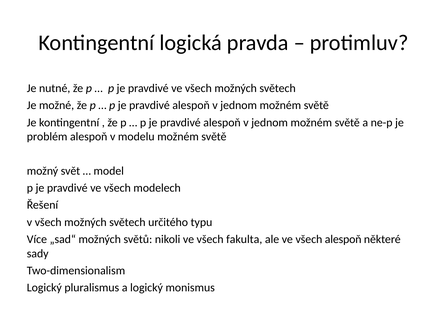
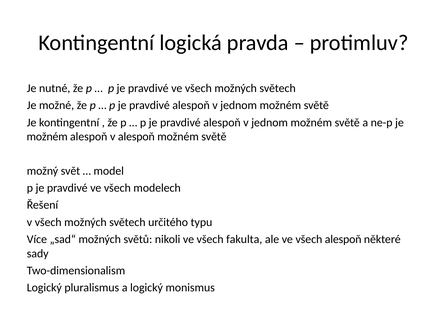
problém: problém -> možném (47, 137)
v modelu: modelu -> alespoň (136, 137)
